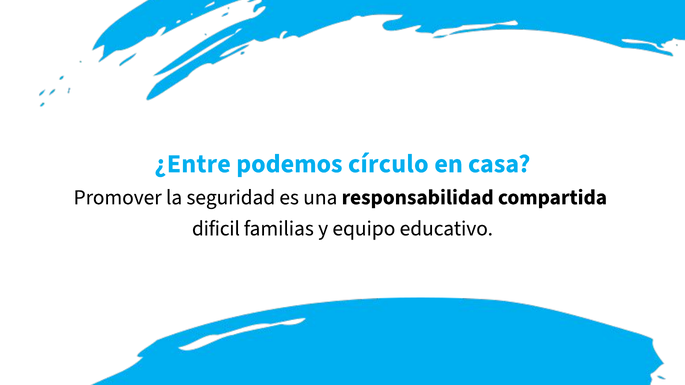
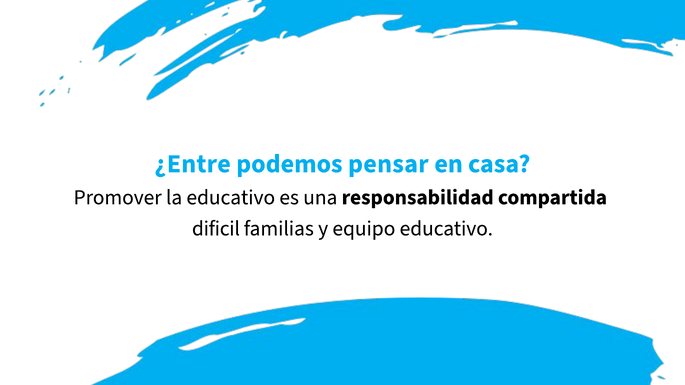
círculo: círculo -> pensar (388, 164)
la seguridad: seguridad -> educativo (231, 197)
